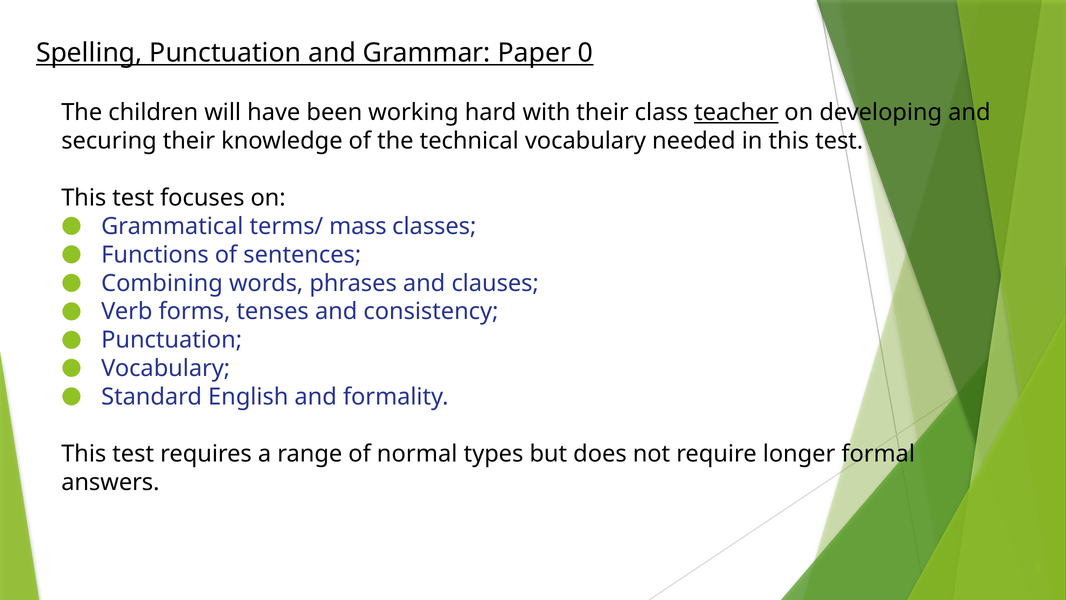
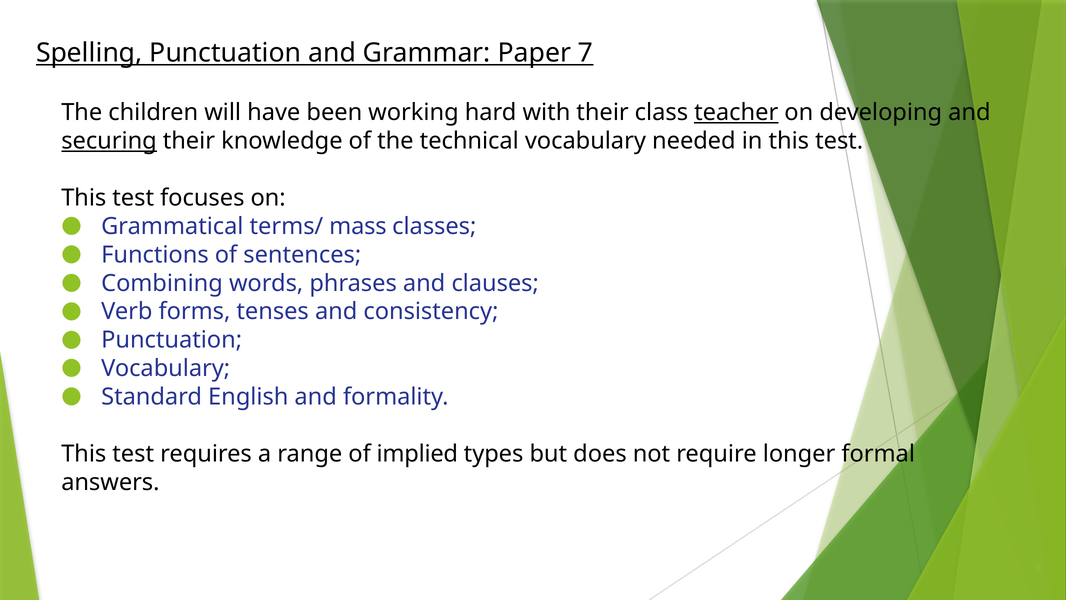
0: 0 -> 7 (586, 53)
securing underline: none -> present (109, 141)
normal: normal -> implied (417, 454)
